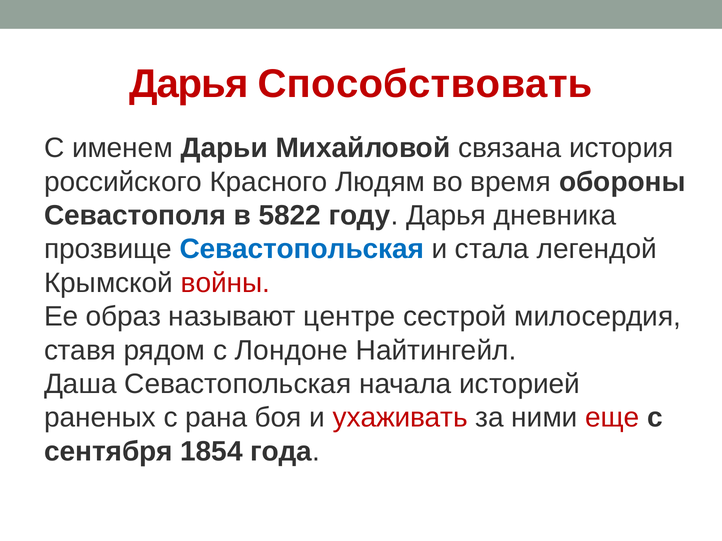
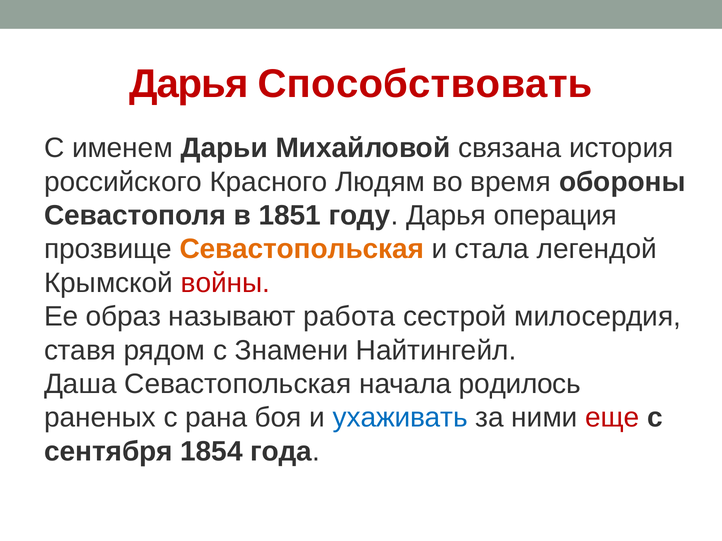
5822: 5822 -> 1851 (290, 216)
дневника: дневника -> операция (555, 216)
Севастопольская colour: blue -> orange (302, 249)
центре: центре -> работа (349, 317)
Лондоне: Лондоне -> Знамени (292, 351)
историей: историей -> родилось (520, 384)
ухаживать colour: red -> blue (400, 418)
